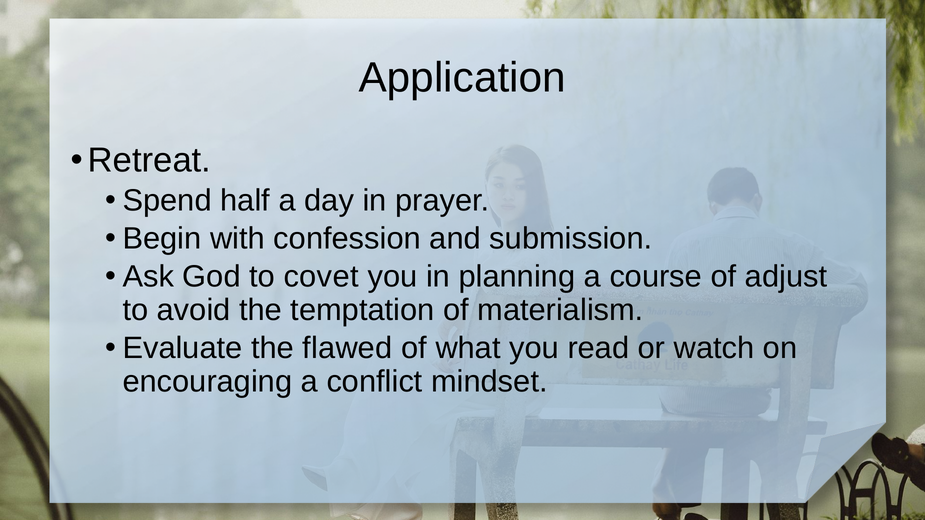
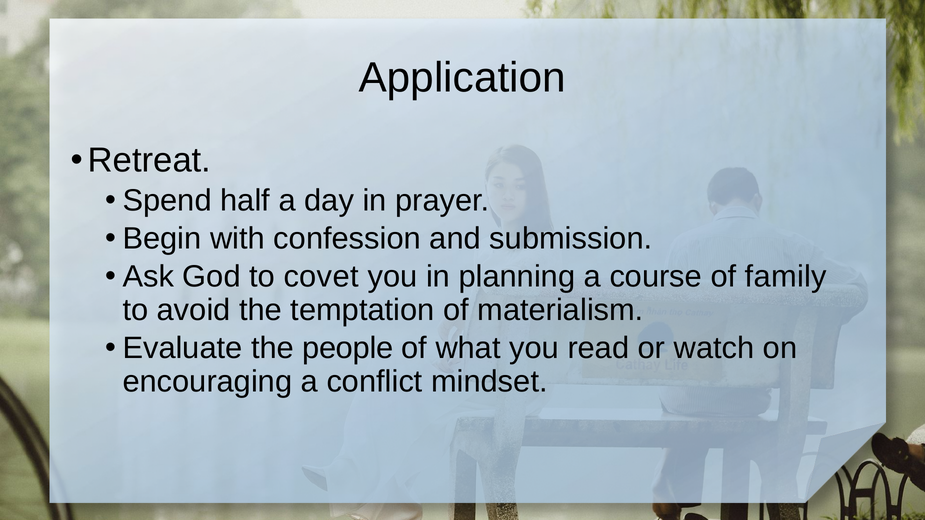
adjust: adjust -> family (786, 277)
flawed: flawed -> people (348, 348)
